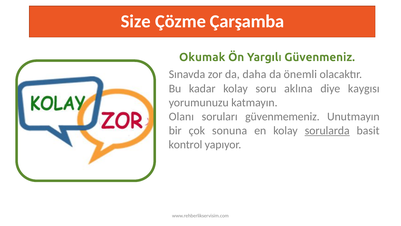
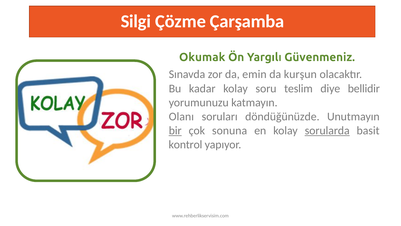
Size: Size -> Silgi (136, 21)
daha: daha -> emin (254, 74)
önemli: önemli -> kurşun (300, 74)
aklına: aklına -> teslim (298, 88)
kaygısı: kaygısı -> bellidir (364, 88)
güvenmemeniz: güvenmemeniz -> döndüğünüzde (282, 116)
bir underline: none -> present (175, 130)
